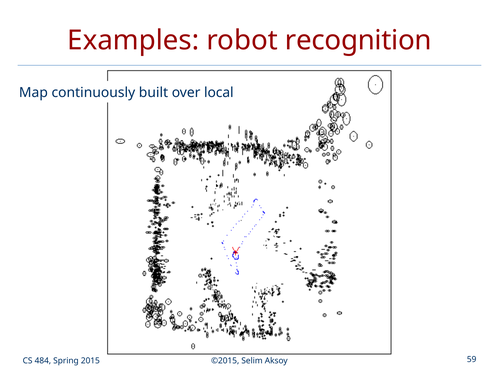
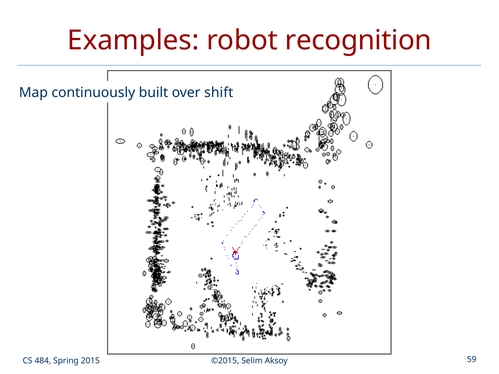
local: local -> shift (219, 93)
